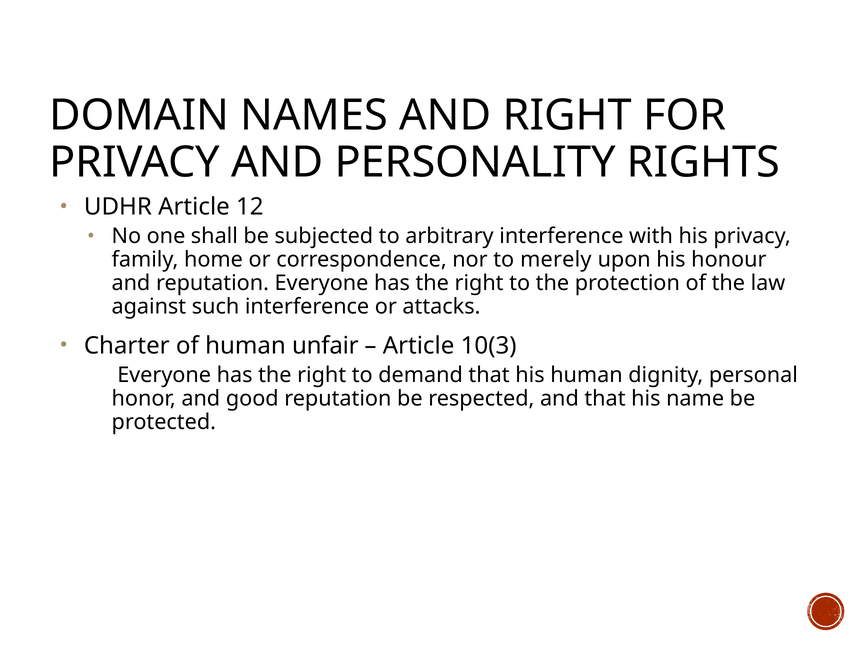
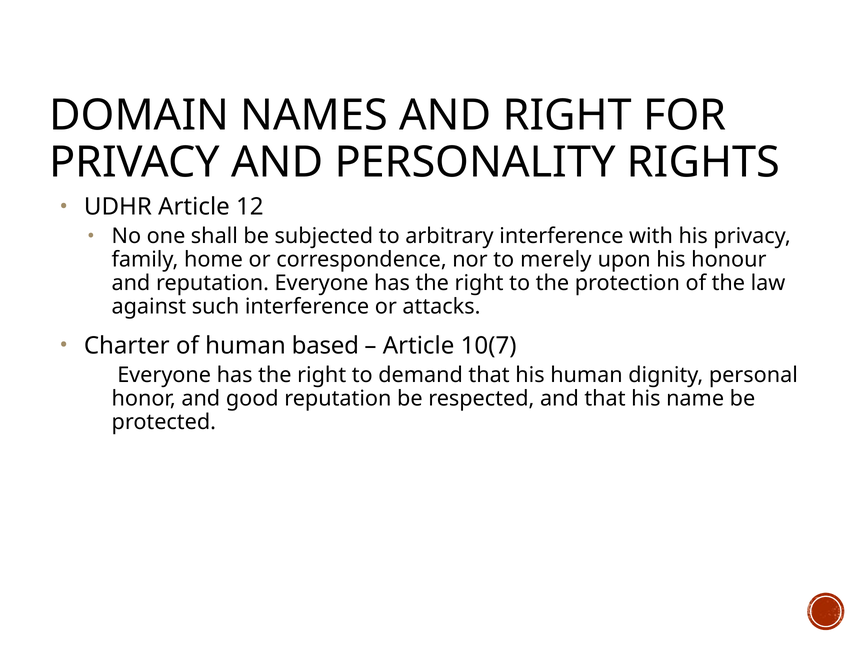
unfair: unfair -> based (325, 345)
10(3: 10(3 -> 10(7 (489, 345)
